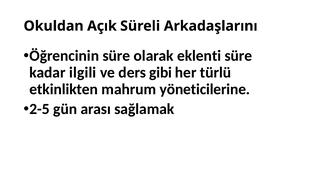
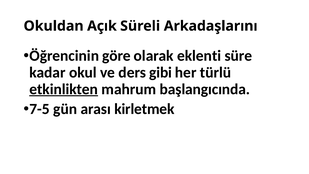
Öğrencinin süre: süre -> göre (116, 56)
ilgili: ilgili -> okul (83, 72)
etkinlikten underline: none -> present (64, 89)
yöneticilerine: yöneticilerine -> başlangıcında (205, 89)
2-5: 2-5 -> 7-5 (40, 109)
sağlamak: sağlamak -> kirletmek (144, 109)
